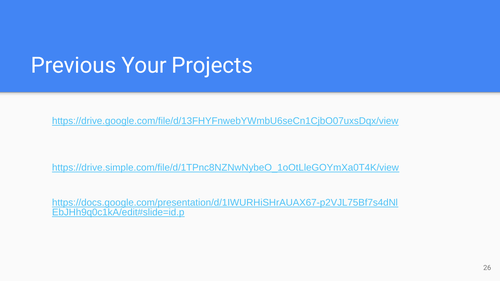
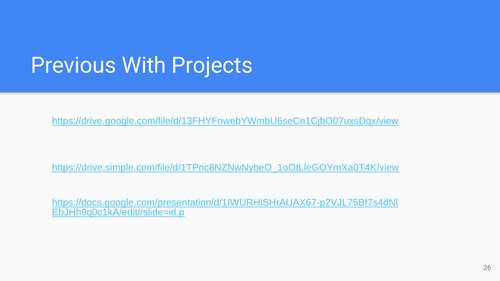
Your: Your -> With (144, 66)
